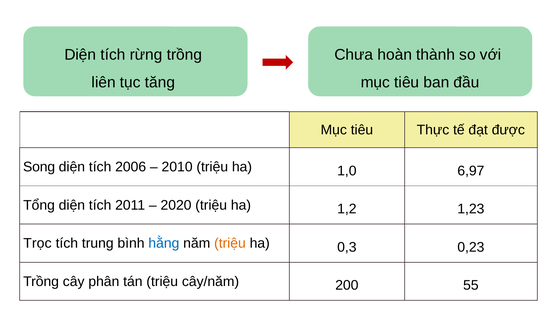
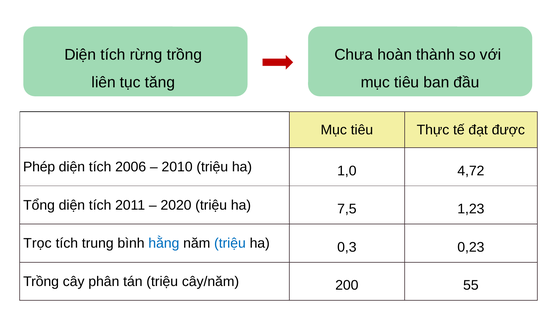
Song: Song -> Phép (39, 167)
6,97: 6,97 -> 4,72 (471, 171)
1,2: 1,2 -> 7,5 (347, 209)
triệu colour: orange -> blue (230, 244)
